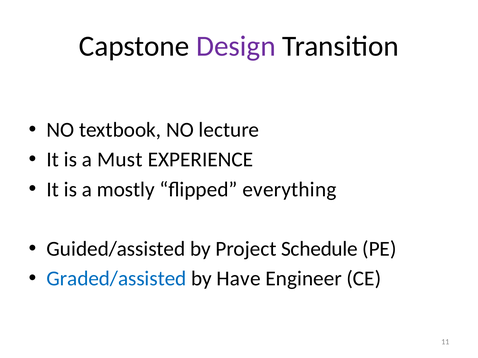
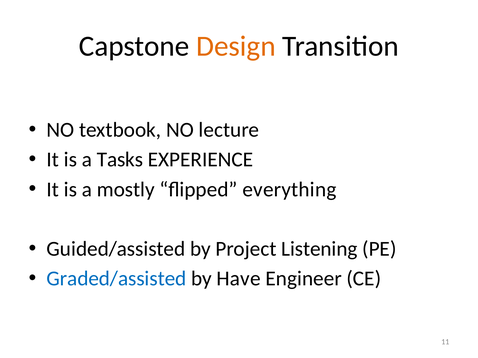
Design colour: purple -> orange (236, 46)
Must: Must -> Tasks (120, 160)
Schedule: Schedule -> Listening (319, 249)
